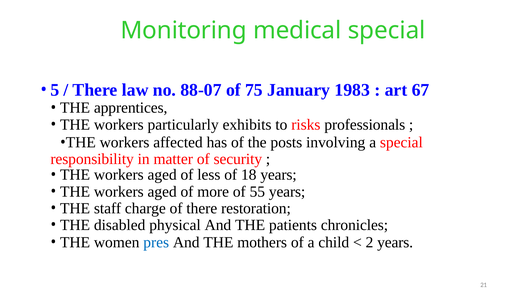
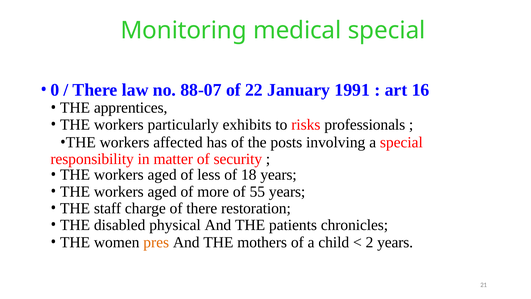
5: 5 -> 0 (55, 90)
75: 75 -> 22 (254, 90)
1983: 1983 -> 1991 (352, 90)
67: 67 -> 16 (421, 90)
pres colour: blue -> orange (156, 242)
